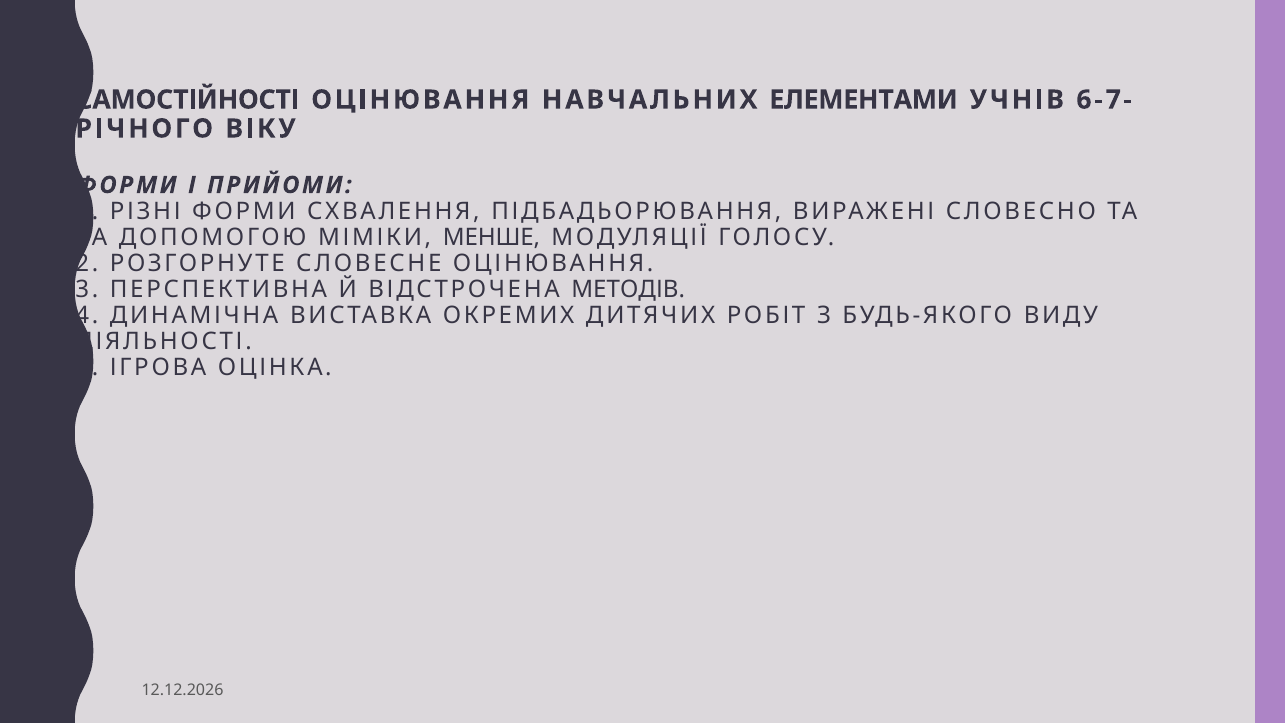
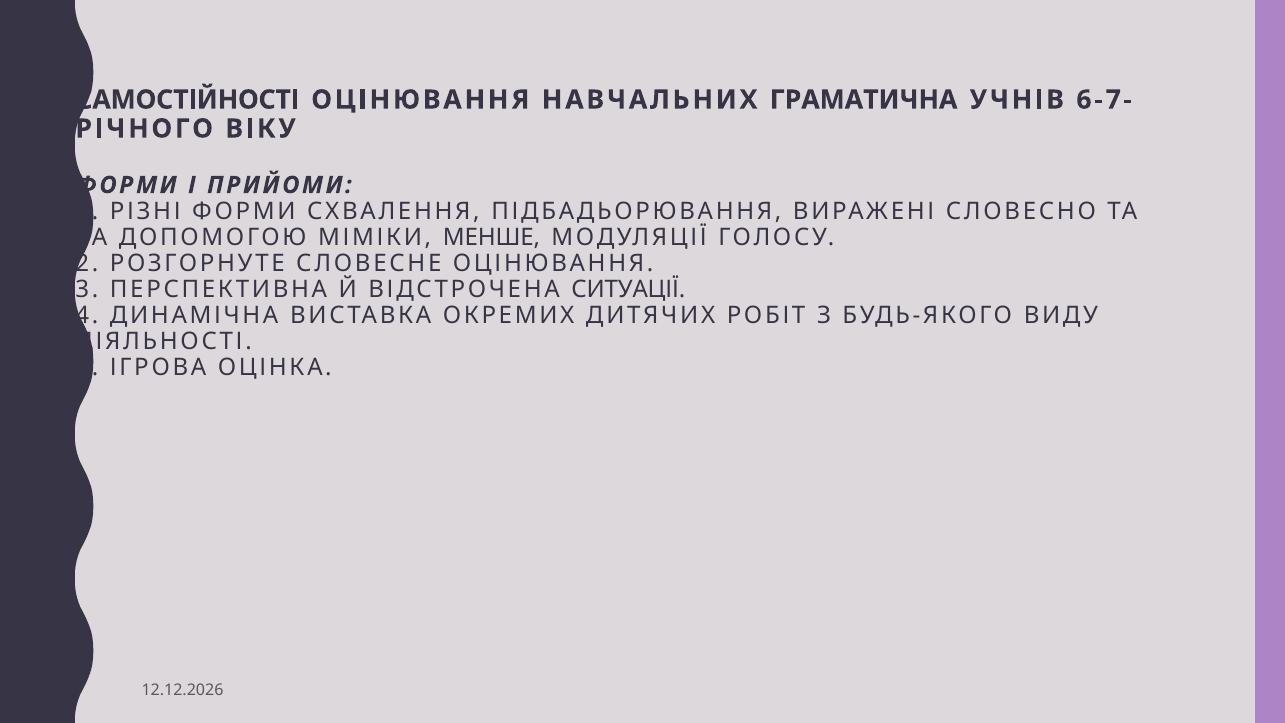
ЕЛЕМЕНТАМИ: ЕЛЕМЕНТАМИ -> ГРАМАТИЧНА (864, 100)
МЕТОДІВ: МЕТОДІВ -> СИТУАЦІЇ (628, 289)
